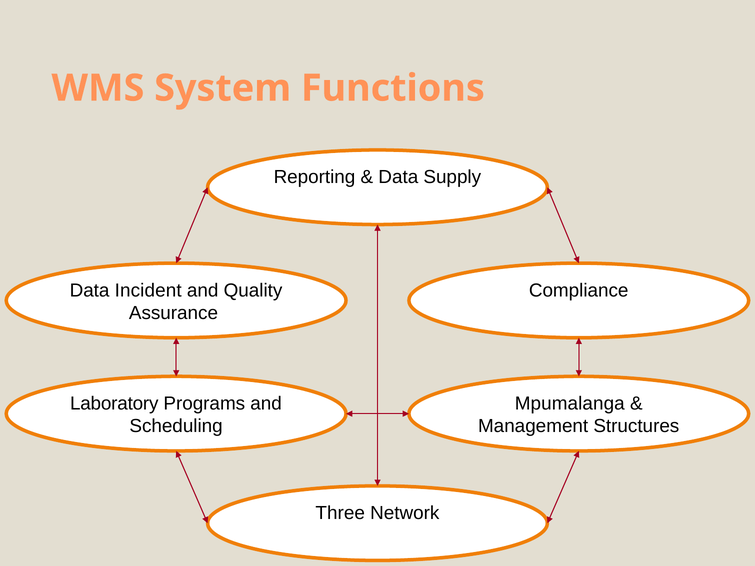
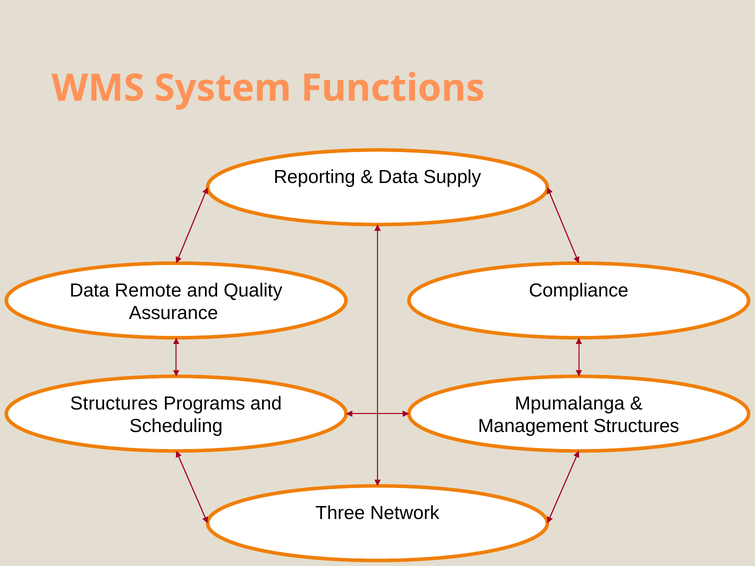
Incident: Incident -> Remote (148, 291)
Laboratory: Laboratory -> Structures (114, 404)
